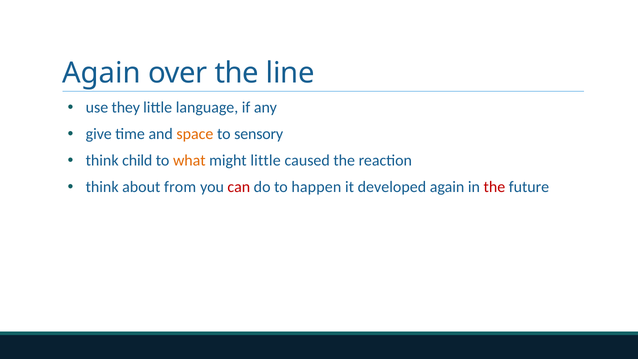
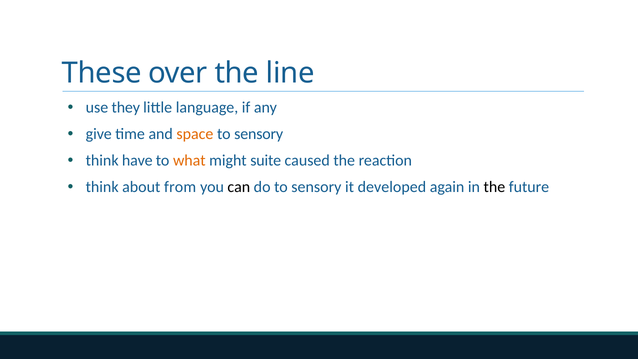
Again: Again -> These (102, 73)
child: child -> have (137, 161)
might little: little -> suite (266, 161)
can colour: red -> black (239, 187)
do to happen: happen -> sensory (316, 187)
the colour: red -> black (494, 187)
